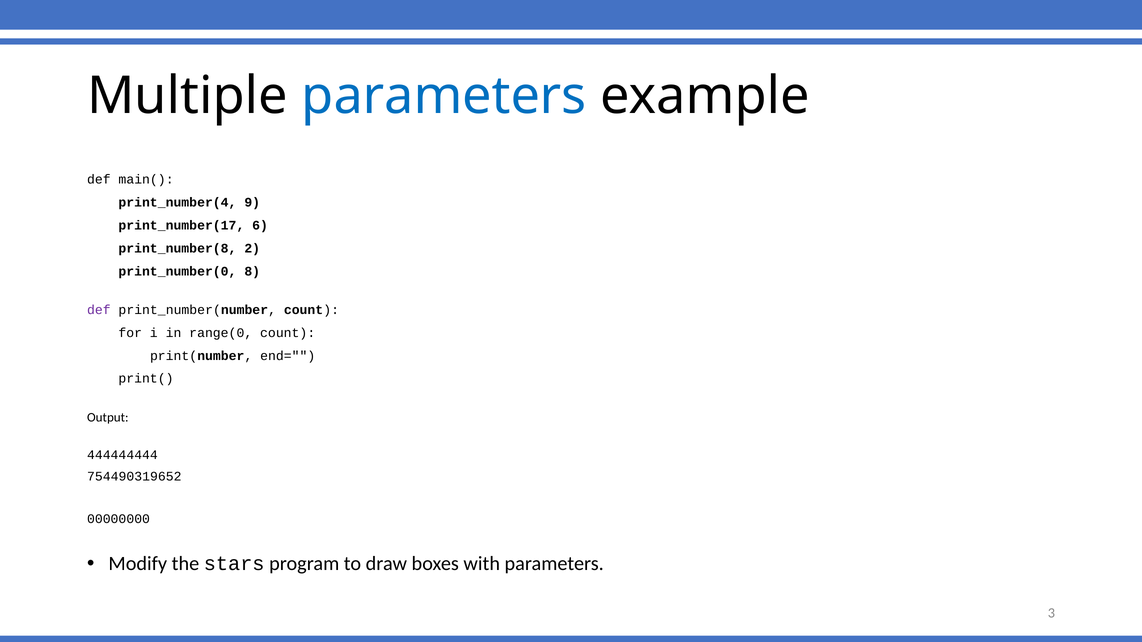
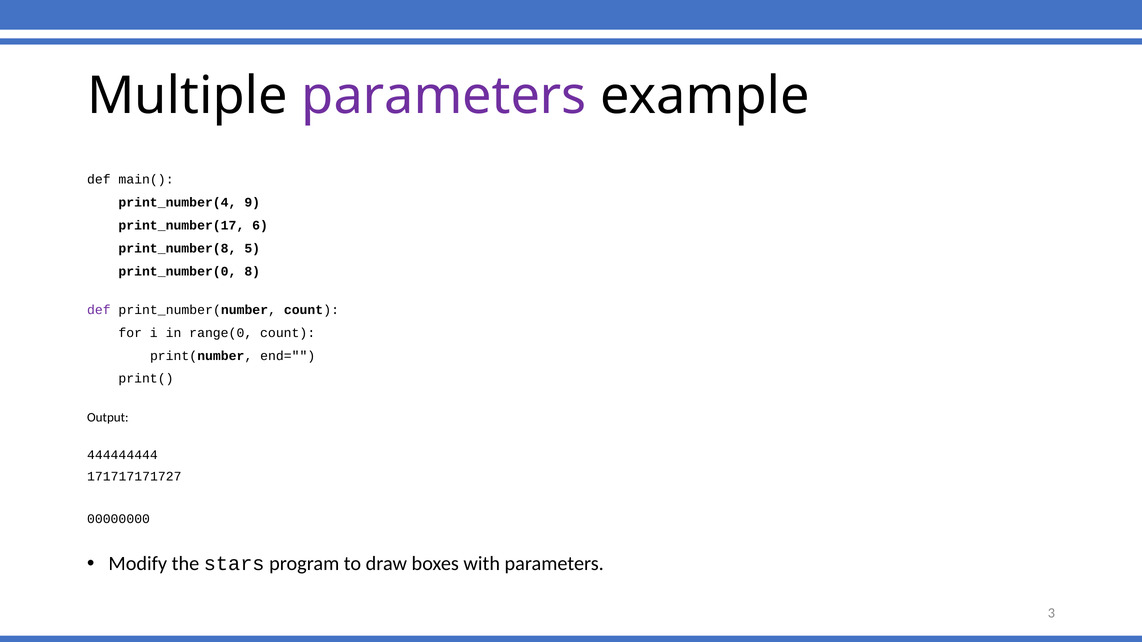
parameters colour: blue -> purple (444, 96)
2: 2 -> 5 (252, 248)
754490319652: 754490319652 -> 171717171727 (134, 476)
